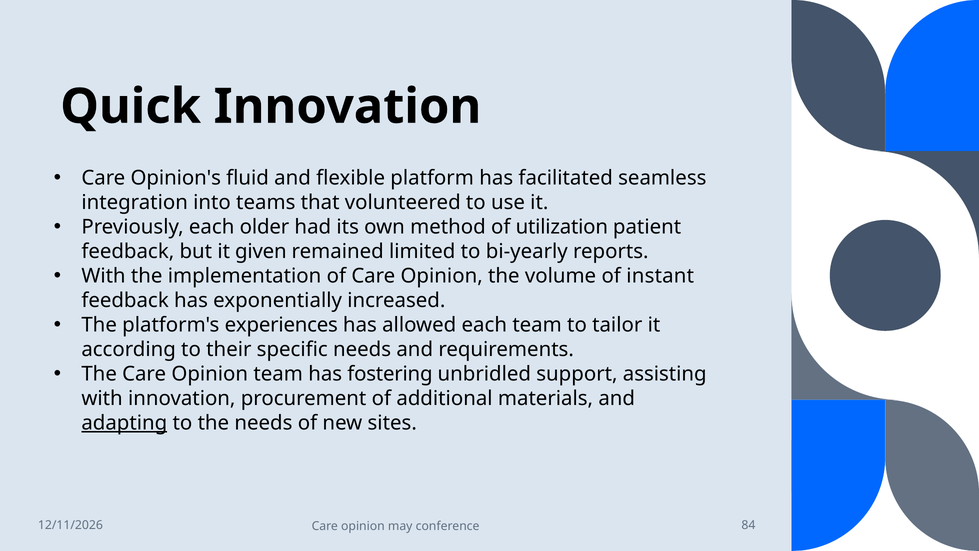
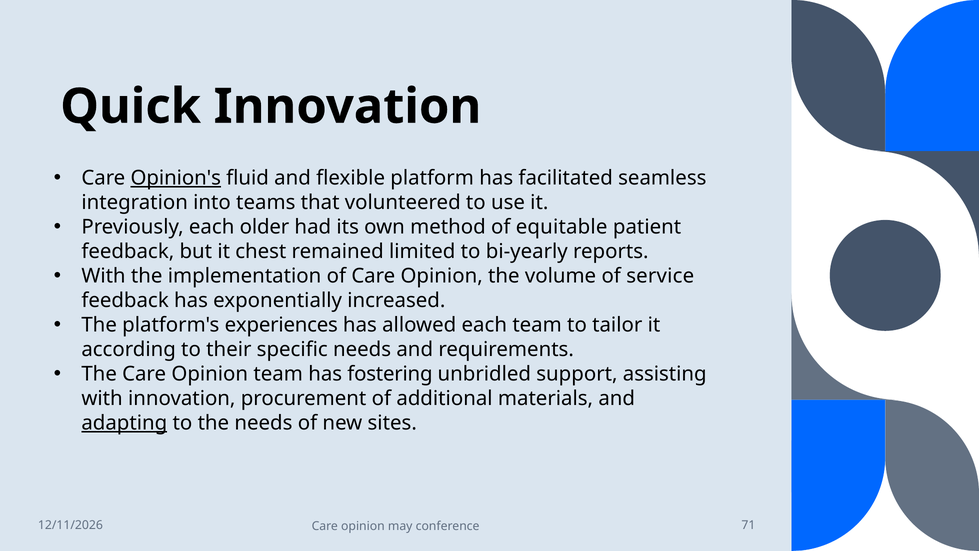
Opinion's underline: none -> present (176, 178)
utilization: utilization -> equitable (562, 227)
given: given -> chest (261, 251)
instant: instant -> service (660, 276)
84: 84 -> 71 (748, 525)
